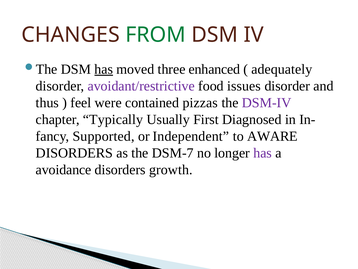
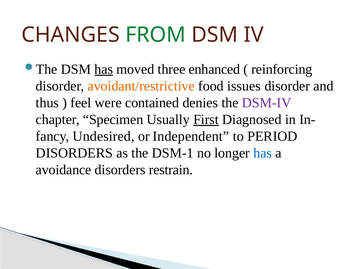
adequately: adequately -> reinforcing (282, 69)
avoidant/restrictive colour: purple -> orange (141, 86)
pizzas: pizzas -> denies (200, 103)
Typically: Typically -> Specimen (113, 119)
First underline: none -> present (206, 119)
Supported: Supported -> Undesired (104, 136)
AWARE: AWARE -> PERIOD (272, 136)
DSM-7: DSM-7 -> DSM-1 (173, 153)
has colour: purple -> blue (263, 153)
growth: growth -> restrain (171, 169)
